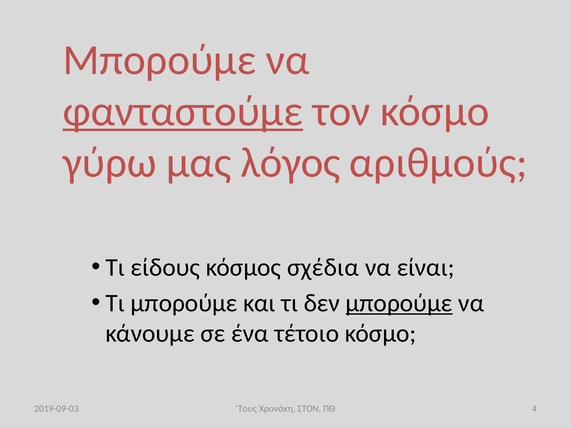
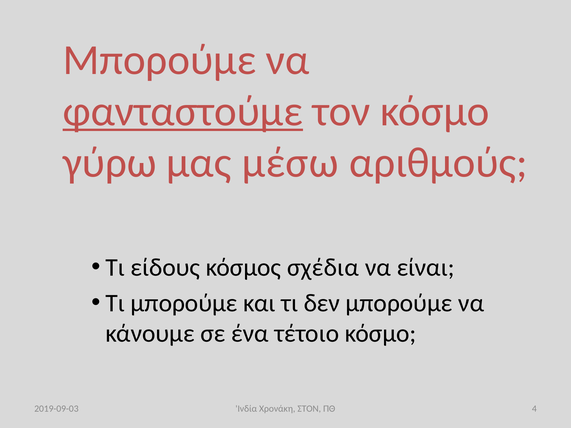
λόγος: λόγος -> μέσω (290, 163)
μπορούμε underline: present -> none (399, 303)
Τους: Τους -> Ινδία (246, 409)
